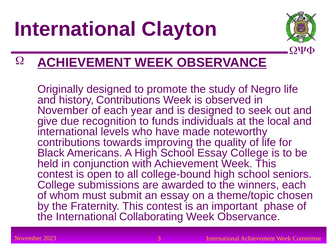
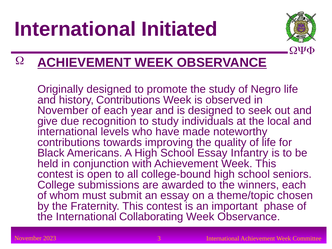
Clayton: Clayton -> Initiated (179, 29)
to funds: funds -> study (165, 121)
Essay College: College -> Infantry (249, 153)
